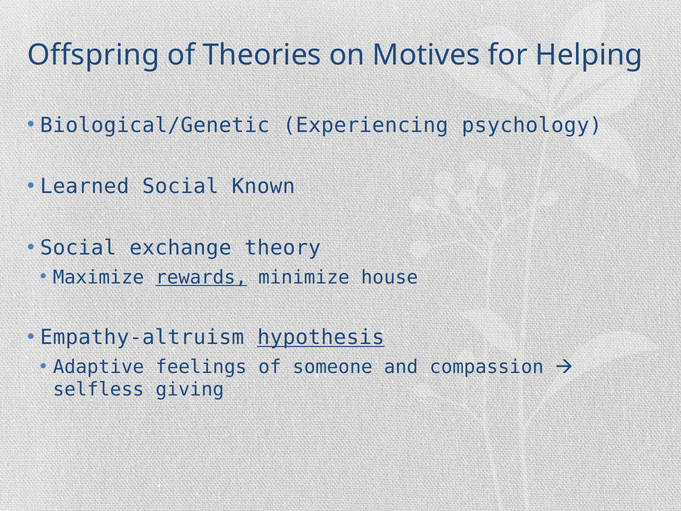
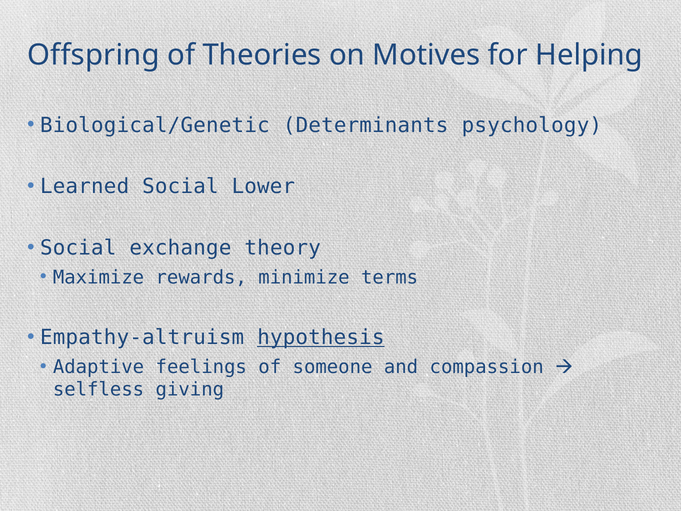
Experiencing: Experiencing -> Determinants (366, 125)
Known: Known -> Lower (263, 186)
rewards underline: present -> none (201, 277)
house: house -> terms (390, 277)
